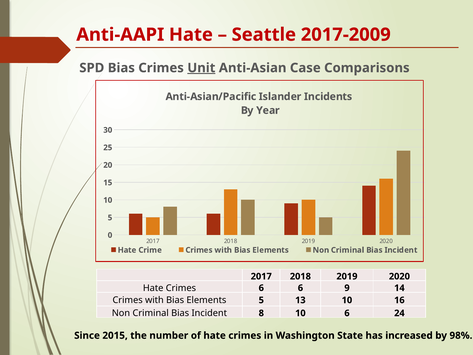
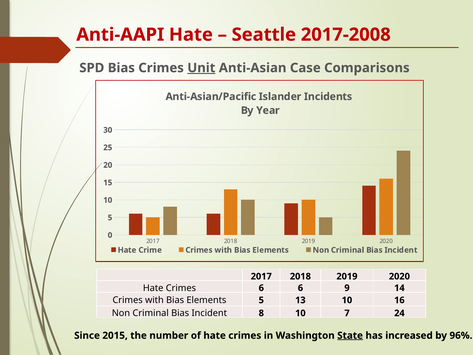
2017-2009: 2017-2009 -> 2017-2008 (346, 35)
10 6: 6 -> 7 (347, 313)
State underline: none -> present (350, 335)
98%: 98% -> 96% (461, 335)
